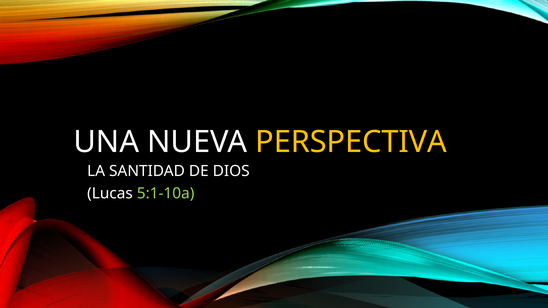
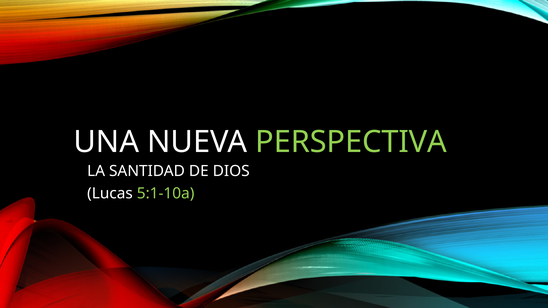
PERSPECTIVA colour: yellow -> light green (351, 142)
